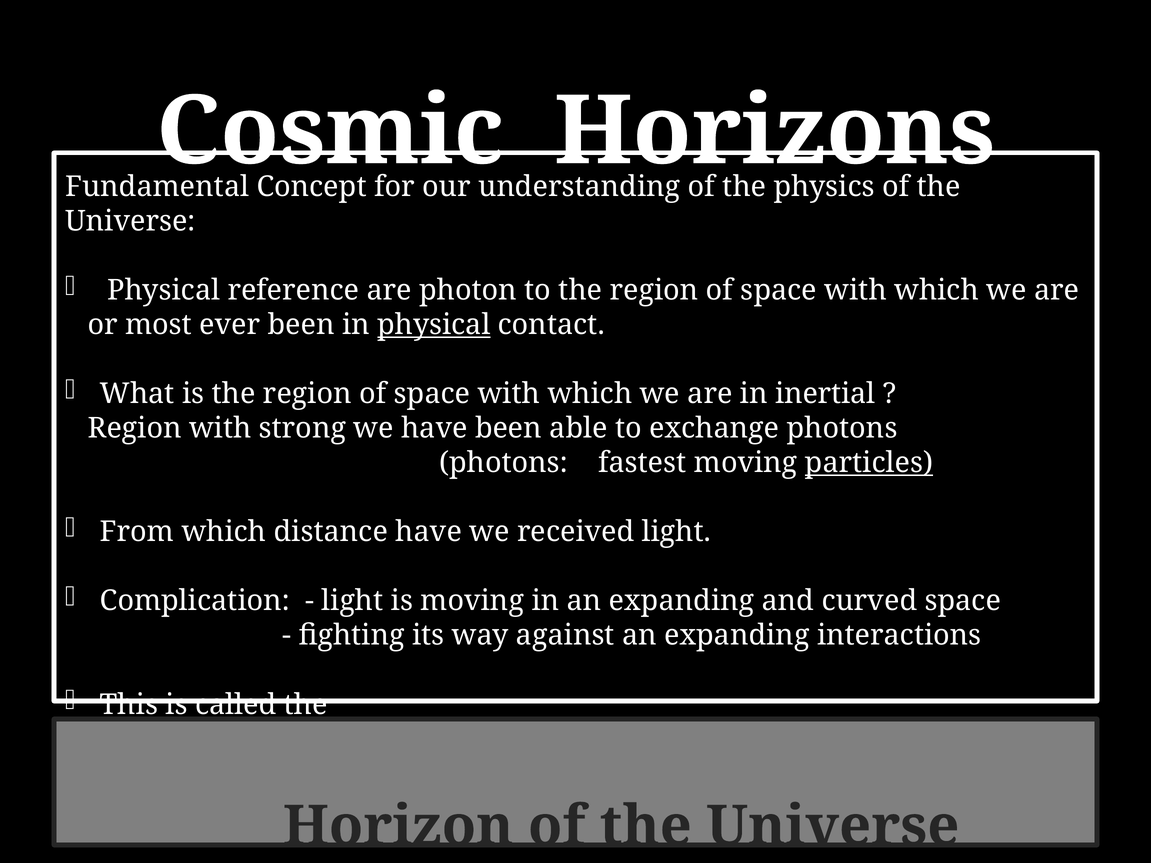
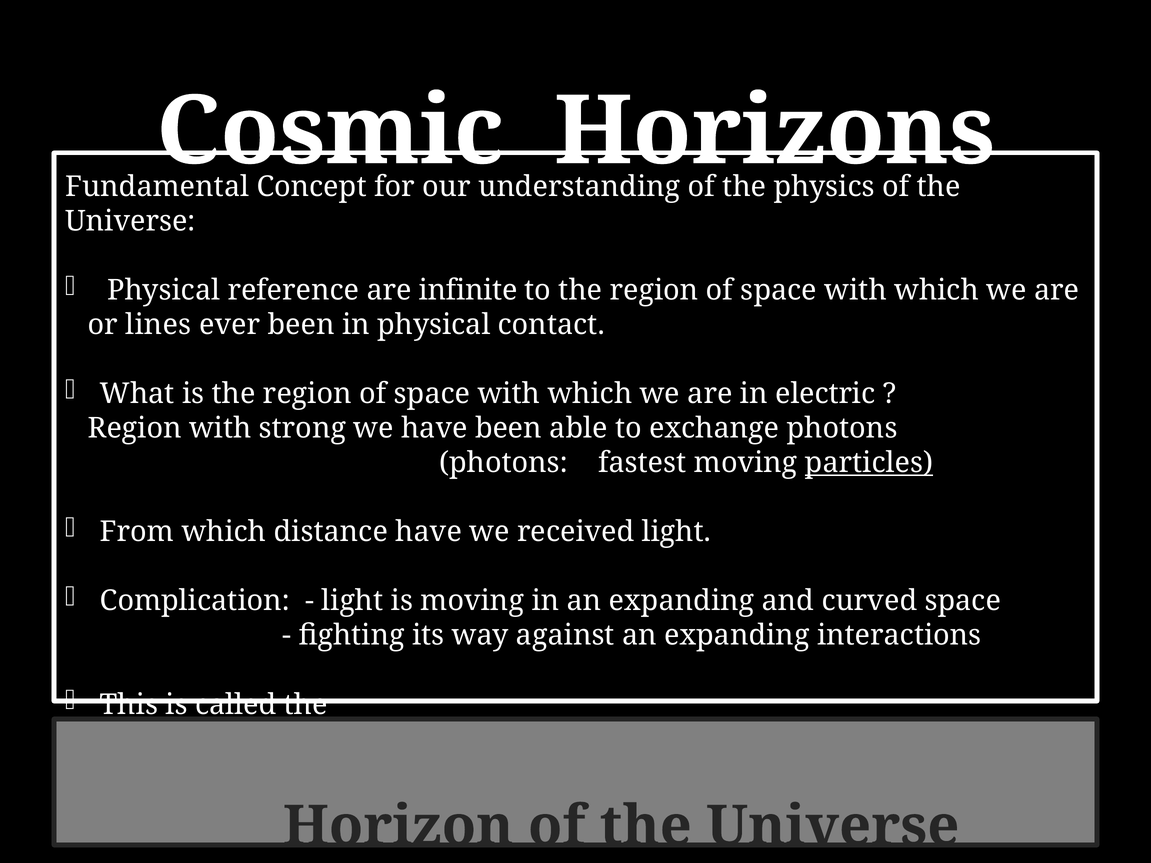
photon: photon -> infinite (468, 290)
most: most -> lines (158, 325)
physical underline: present -> none (434, 325)
inertial: inertial -> electric (825, 394)
